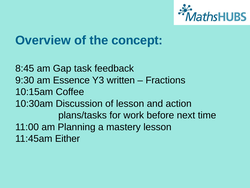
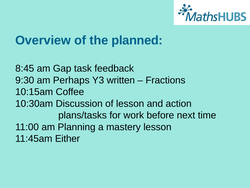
concept: concept -> planned (137, 40)
Essence: Essence -> Perhaps (71, 80)
